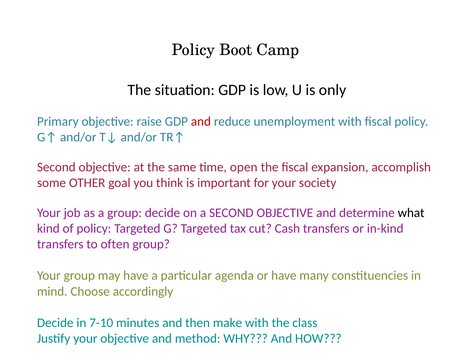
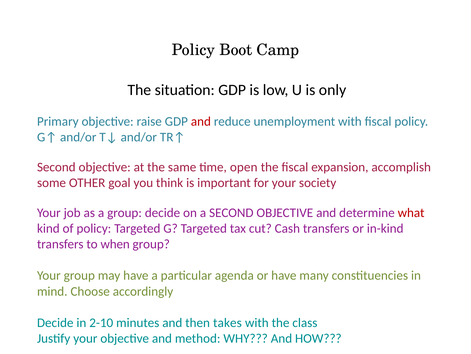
what colour: black -> red (411, 212)
often: often -> when (115, 244)
7-10: 7-10 -> 2-10 (101, 322)
make: make -> takes (227, 322)
